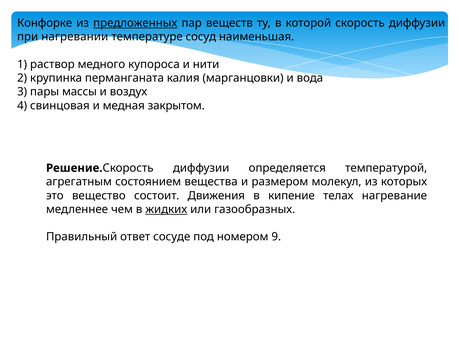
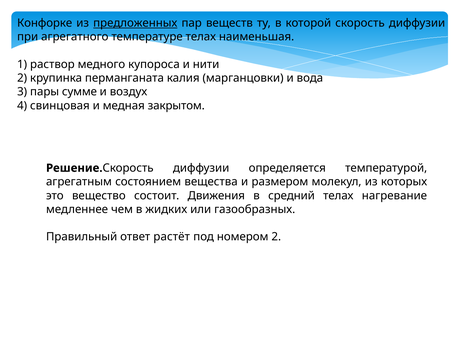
нагревании: нагревании -> агрегатного (75, 37)
температуре сосуд: сосуд -> телах (201, 37)
массы: массы -> сумме (79, 92)
кипение: кипение -> средний (291, 196)
жидких underline: present -> none (166, 209)
сосуде: сосуде -> растёт (172, 237)
номером 9: 9 -> 2 (276, 237)
